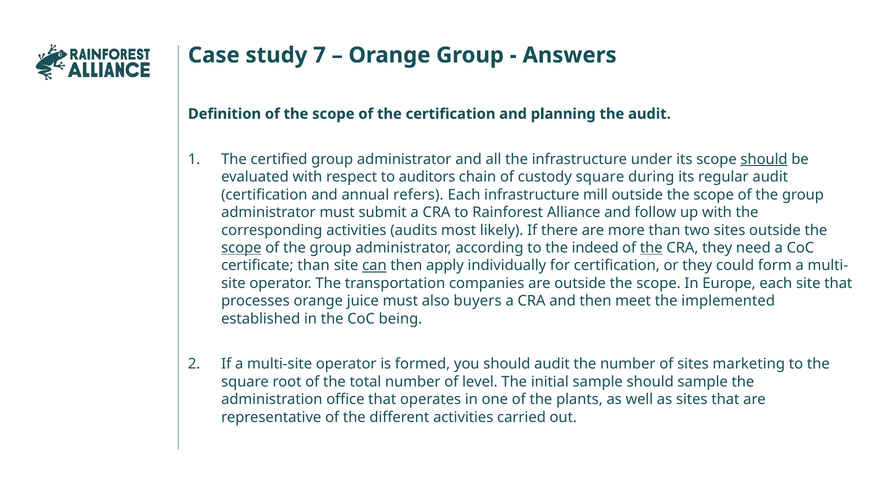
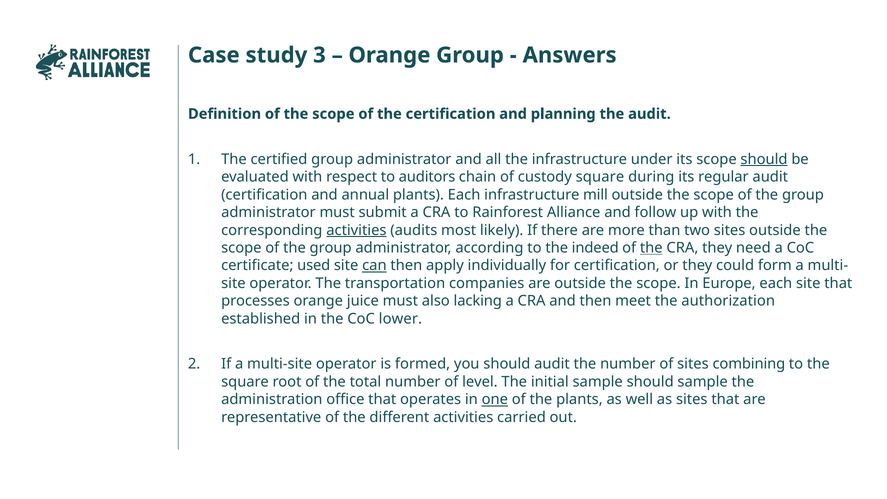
7: 7 -> 3 (319, 55)
annual refers: refers -> plants (418, 195)
activities underline: none -> present (356, 230)
scope underline: present -> none (241, 248)
certificate than: than -> used (314, 266)
buyers: buyers -> lacking (478, 301)
implemented: implemented -> authorization (728, 301)
being: being -> lower (400, 319)
marketing: marketing -> combining (749, 364)
one underline: none -> present (495, 399)
